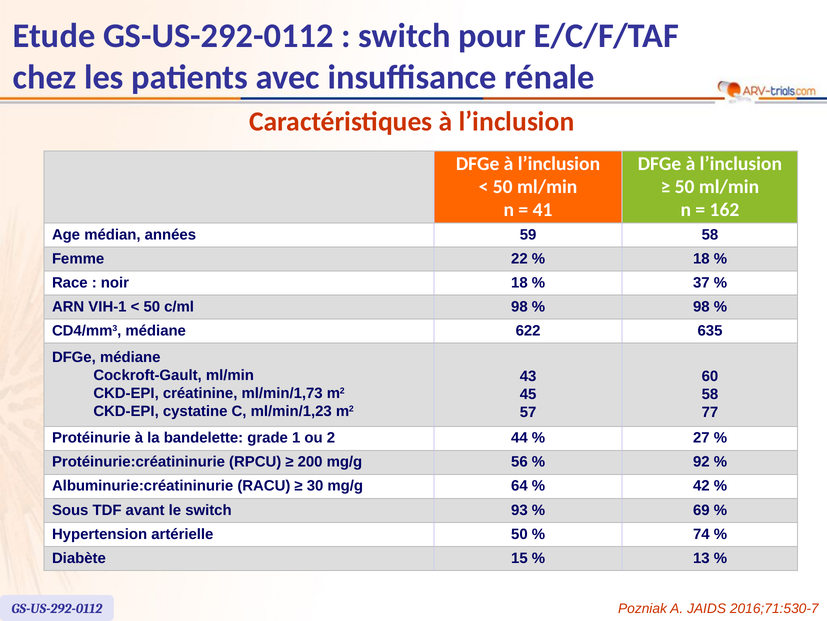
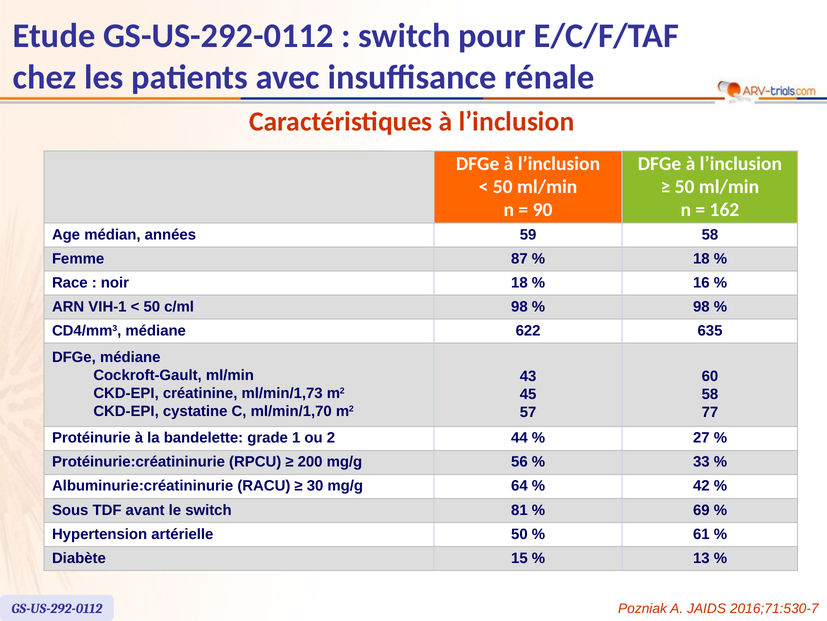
41: 41 -> 90 (543, 209)
22: 22 -> 87 (519, 258)
37: 37 -> 16 (701, 282)
ml/min/1,23: ml/min/1,23 -> ml/min/1,70 (291, 411)
92: 92 -> 33 (701, 461)
93: 93 -> 81 (519, 509)
74: 74 -> 61 (701, 533)
